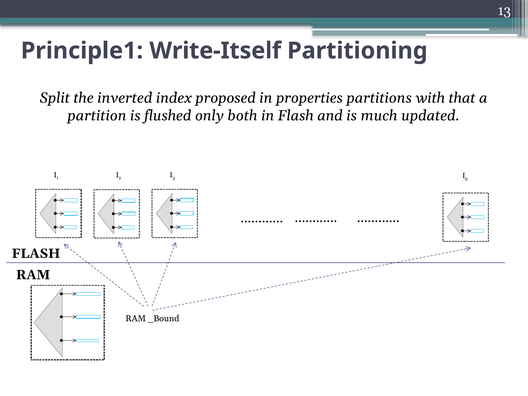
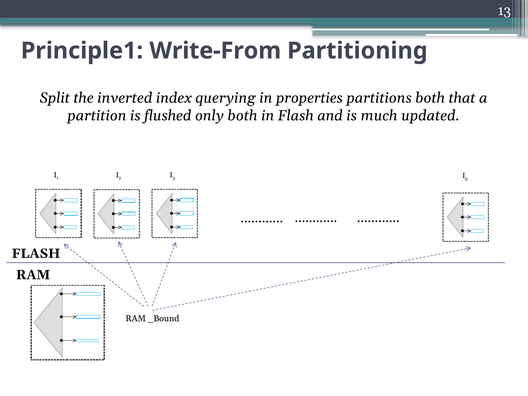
Write-Itself: Write-Itself -> Write-From (215, 51)
proposed: proposed -> querying (225, 98)
partitions with: with -> both (430, 98)
